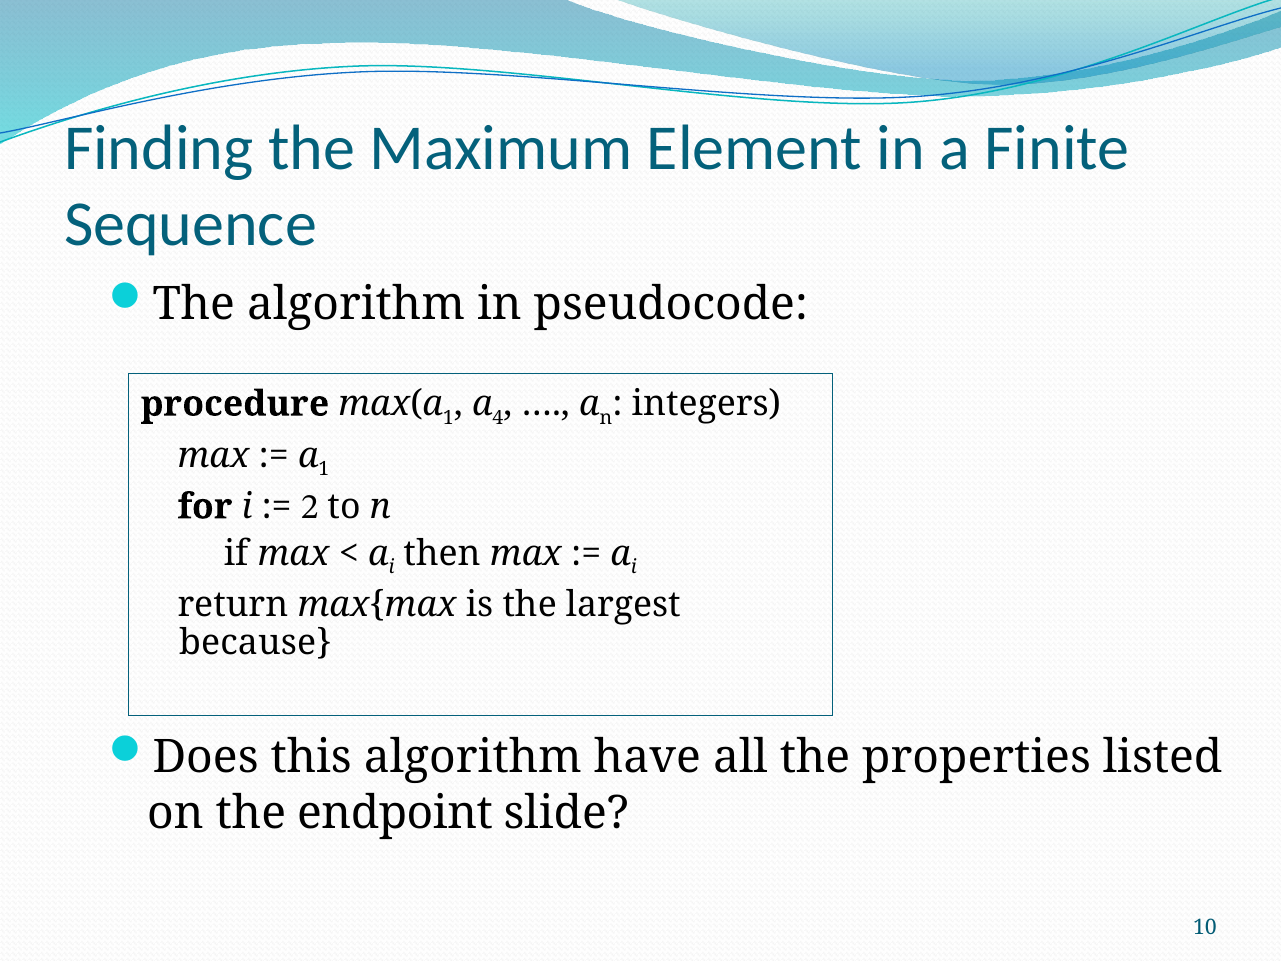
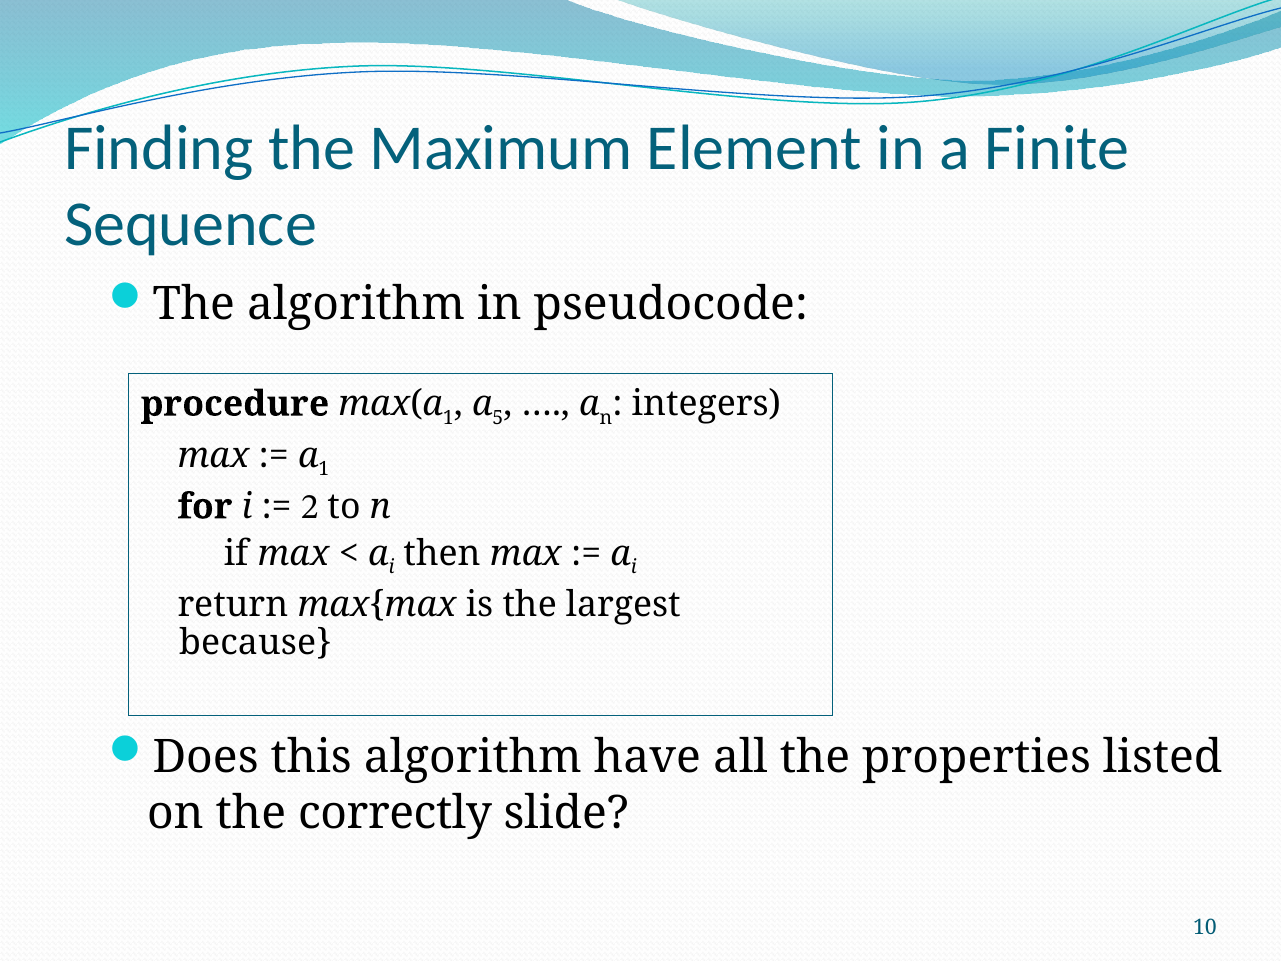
4: 4 -> 5 (498, 417)
endpoint: endpoint -> correctly (395, 813)
